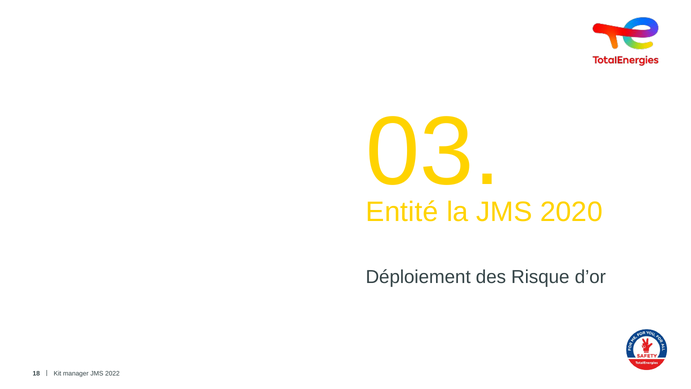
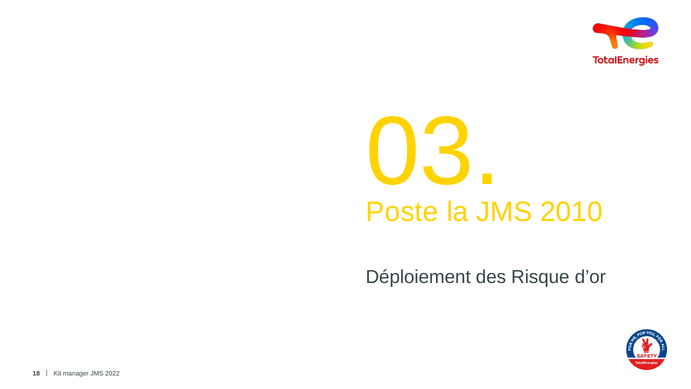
Entité: Entité -> Poste (402, 212)
2020: 2020 -> 2010 (571, 212)
